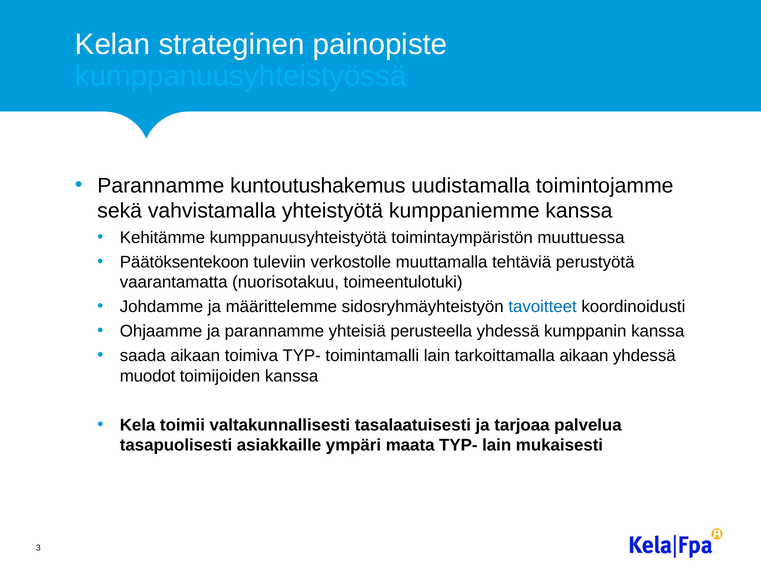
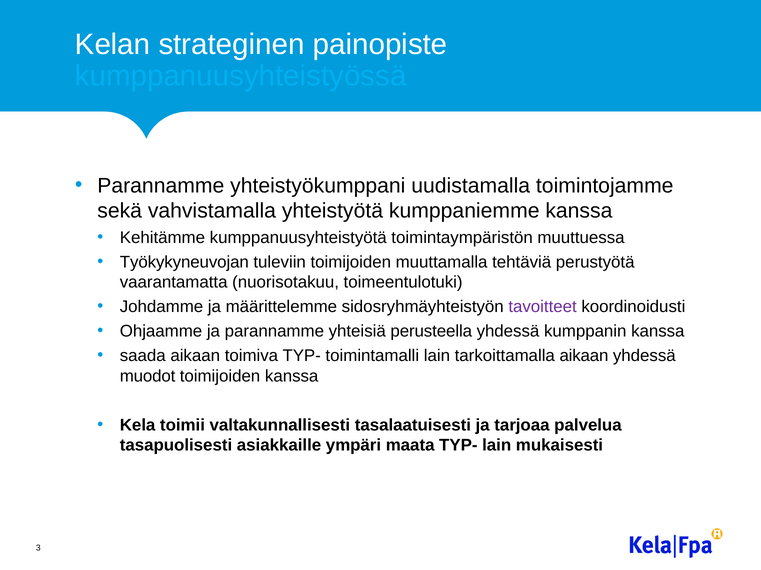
kuntoutushakemus: kuntoutushakemus -> yhteistyökumppani (318, 186)
Päätöksentekoon: Päätöksentekoon -> Työkykyneuvojan (184, 262)
tuleviin verkostolle: verkostolle -> toimijoiden (351, 262)
tavoitteet colour: blue -> purple (543, 307)
